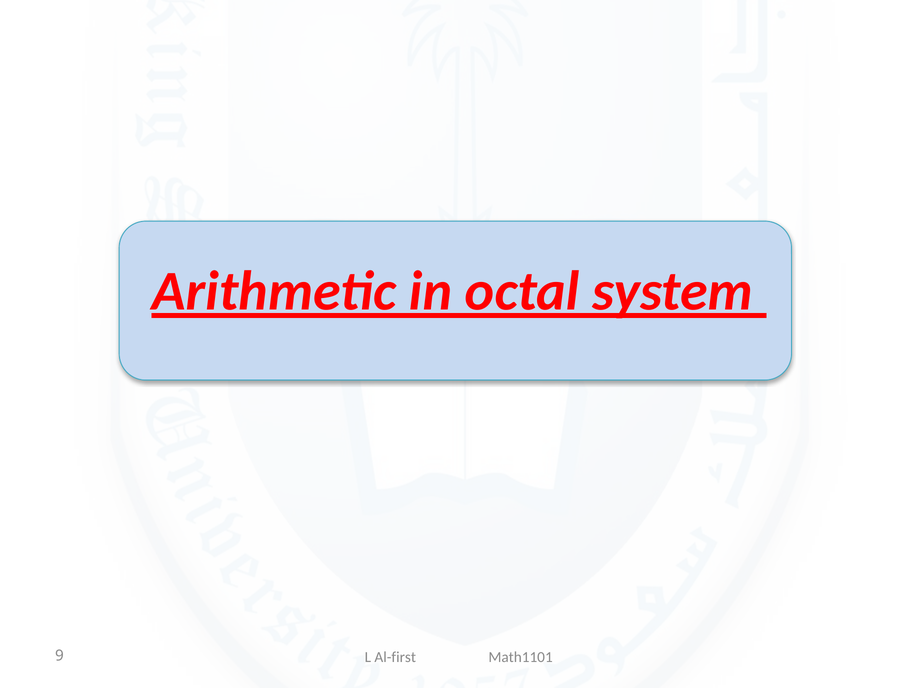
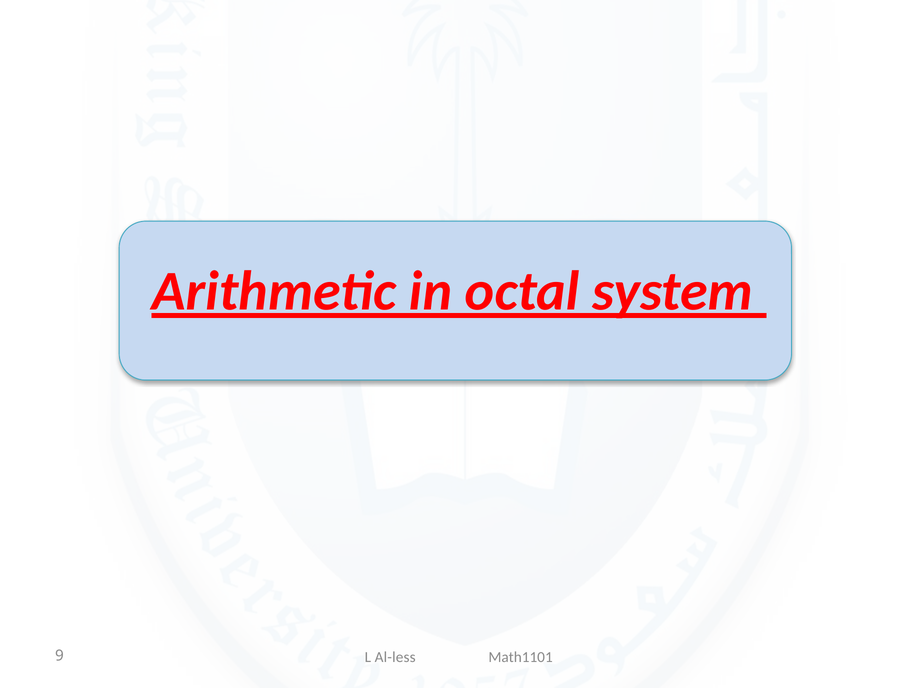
Al-first: Al-first -> Al-less (395, 658)
